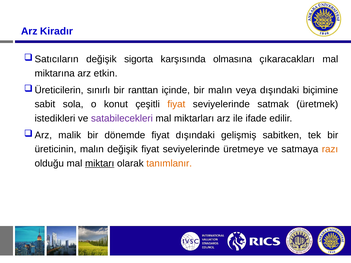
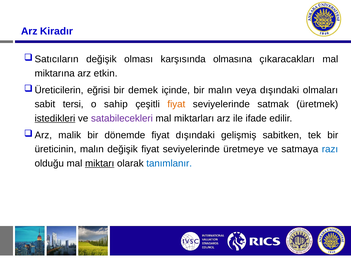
sigorta: sigorta -> olması (139, 59)
sınırlı: sınırlı -> eğrisi (99, 90)
ranttan: ranttan -> demek (143, 90)
biçimine: biçimine -> olmaları (320, 90)
sola: sola -> tersi (73, 104)
konut: konut -> sahip (116, 104)
istedikleri underline: none -> present (55, 118)
razı colour: orange -> blue (330, 149)
tanımlanır colour: orange -> blue (169, 163)
